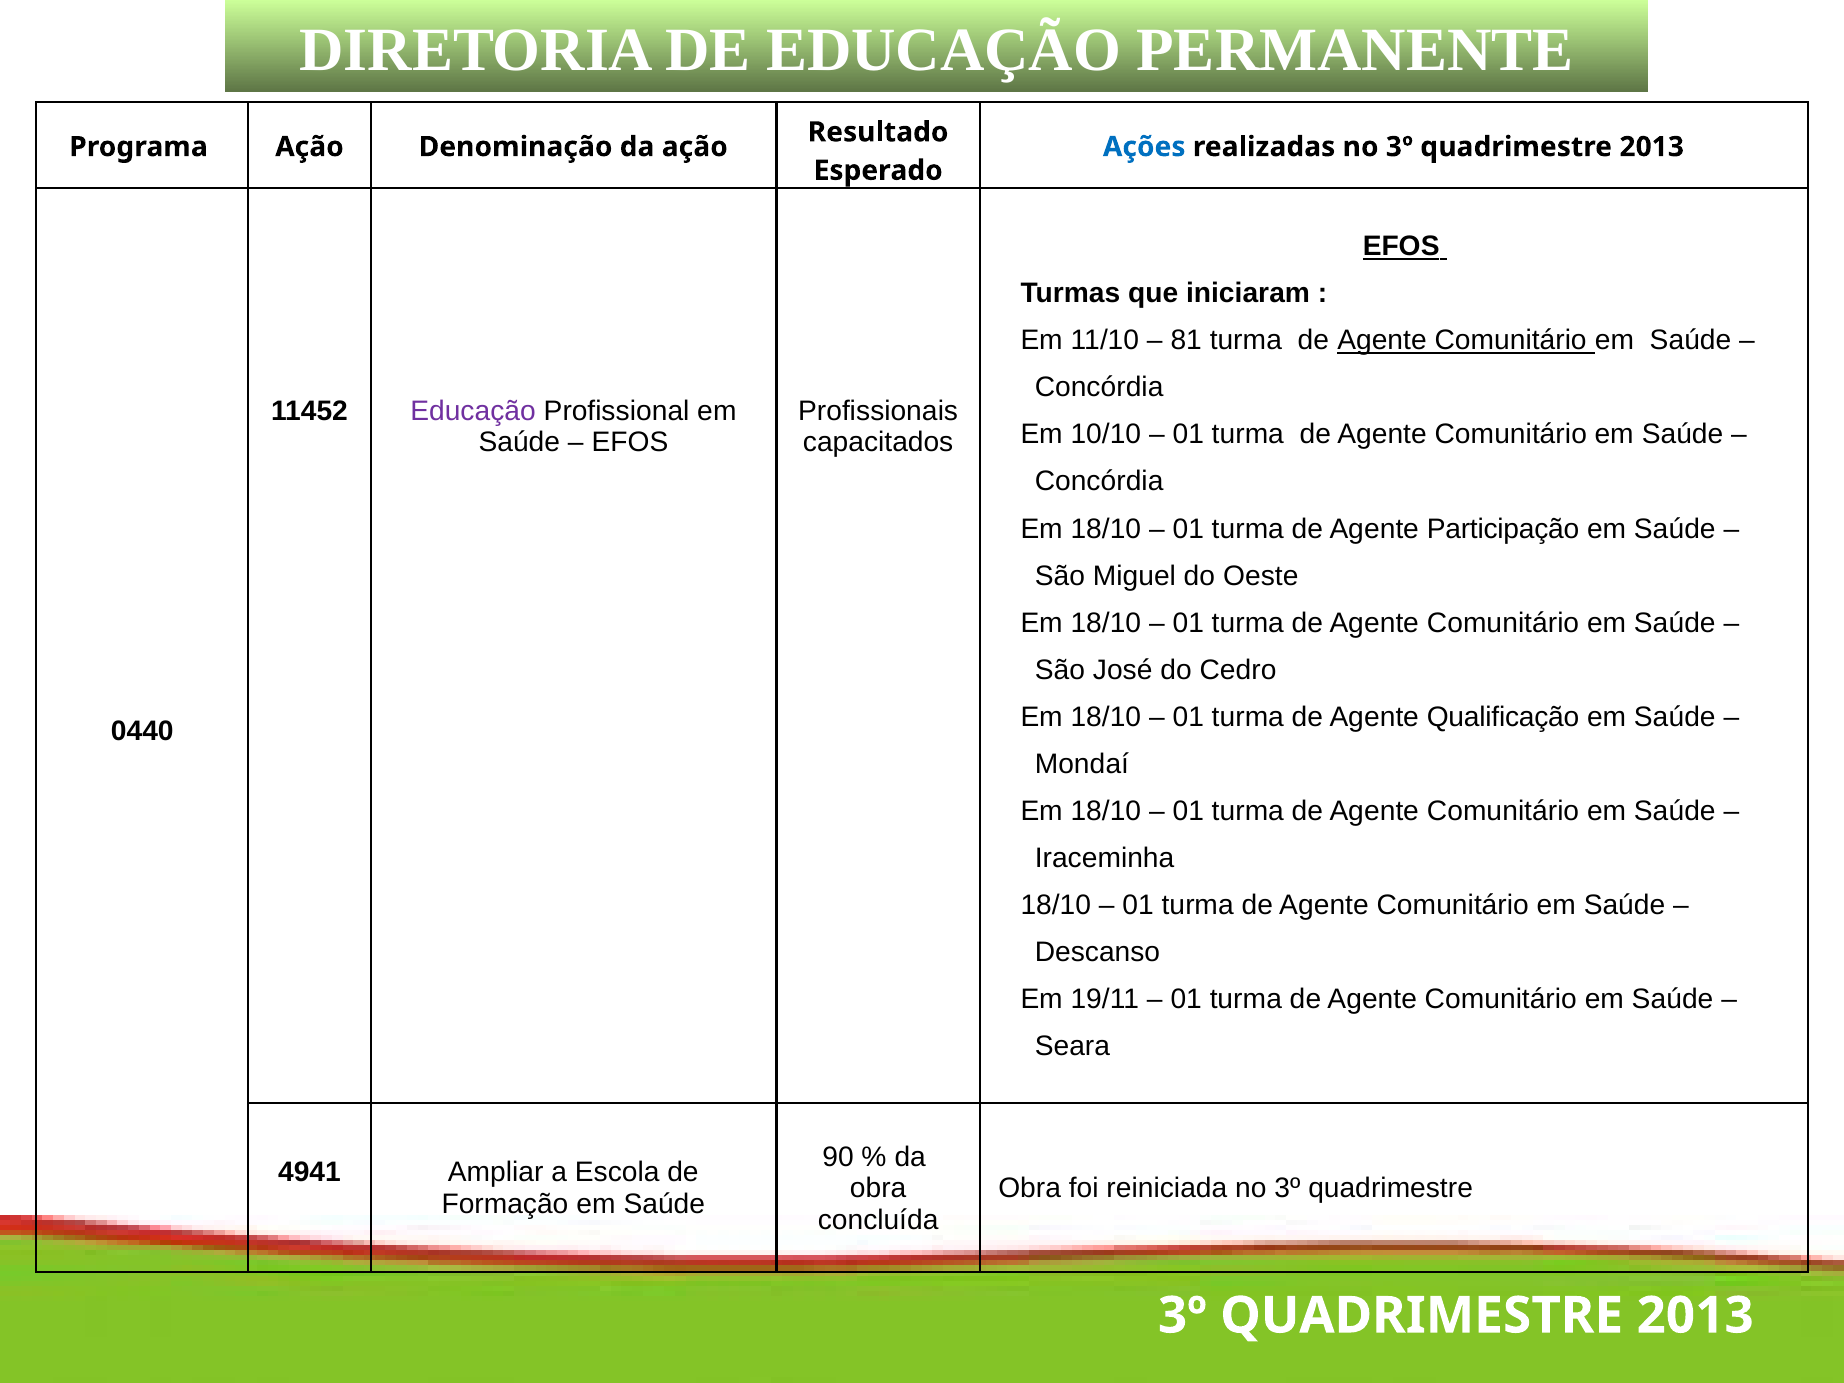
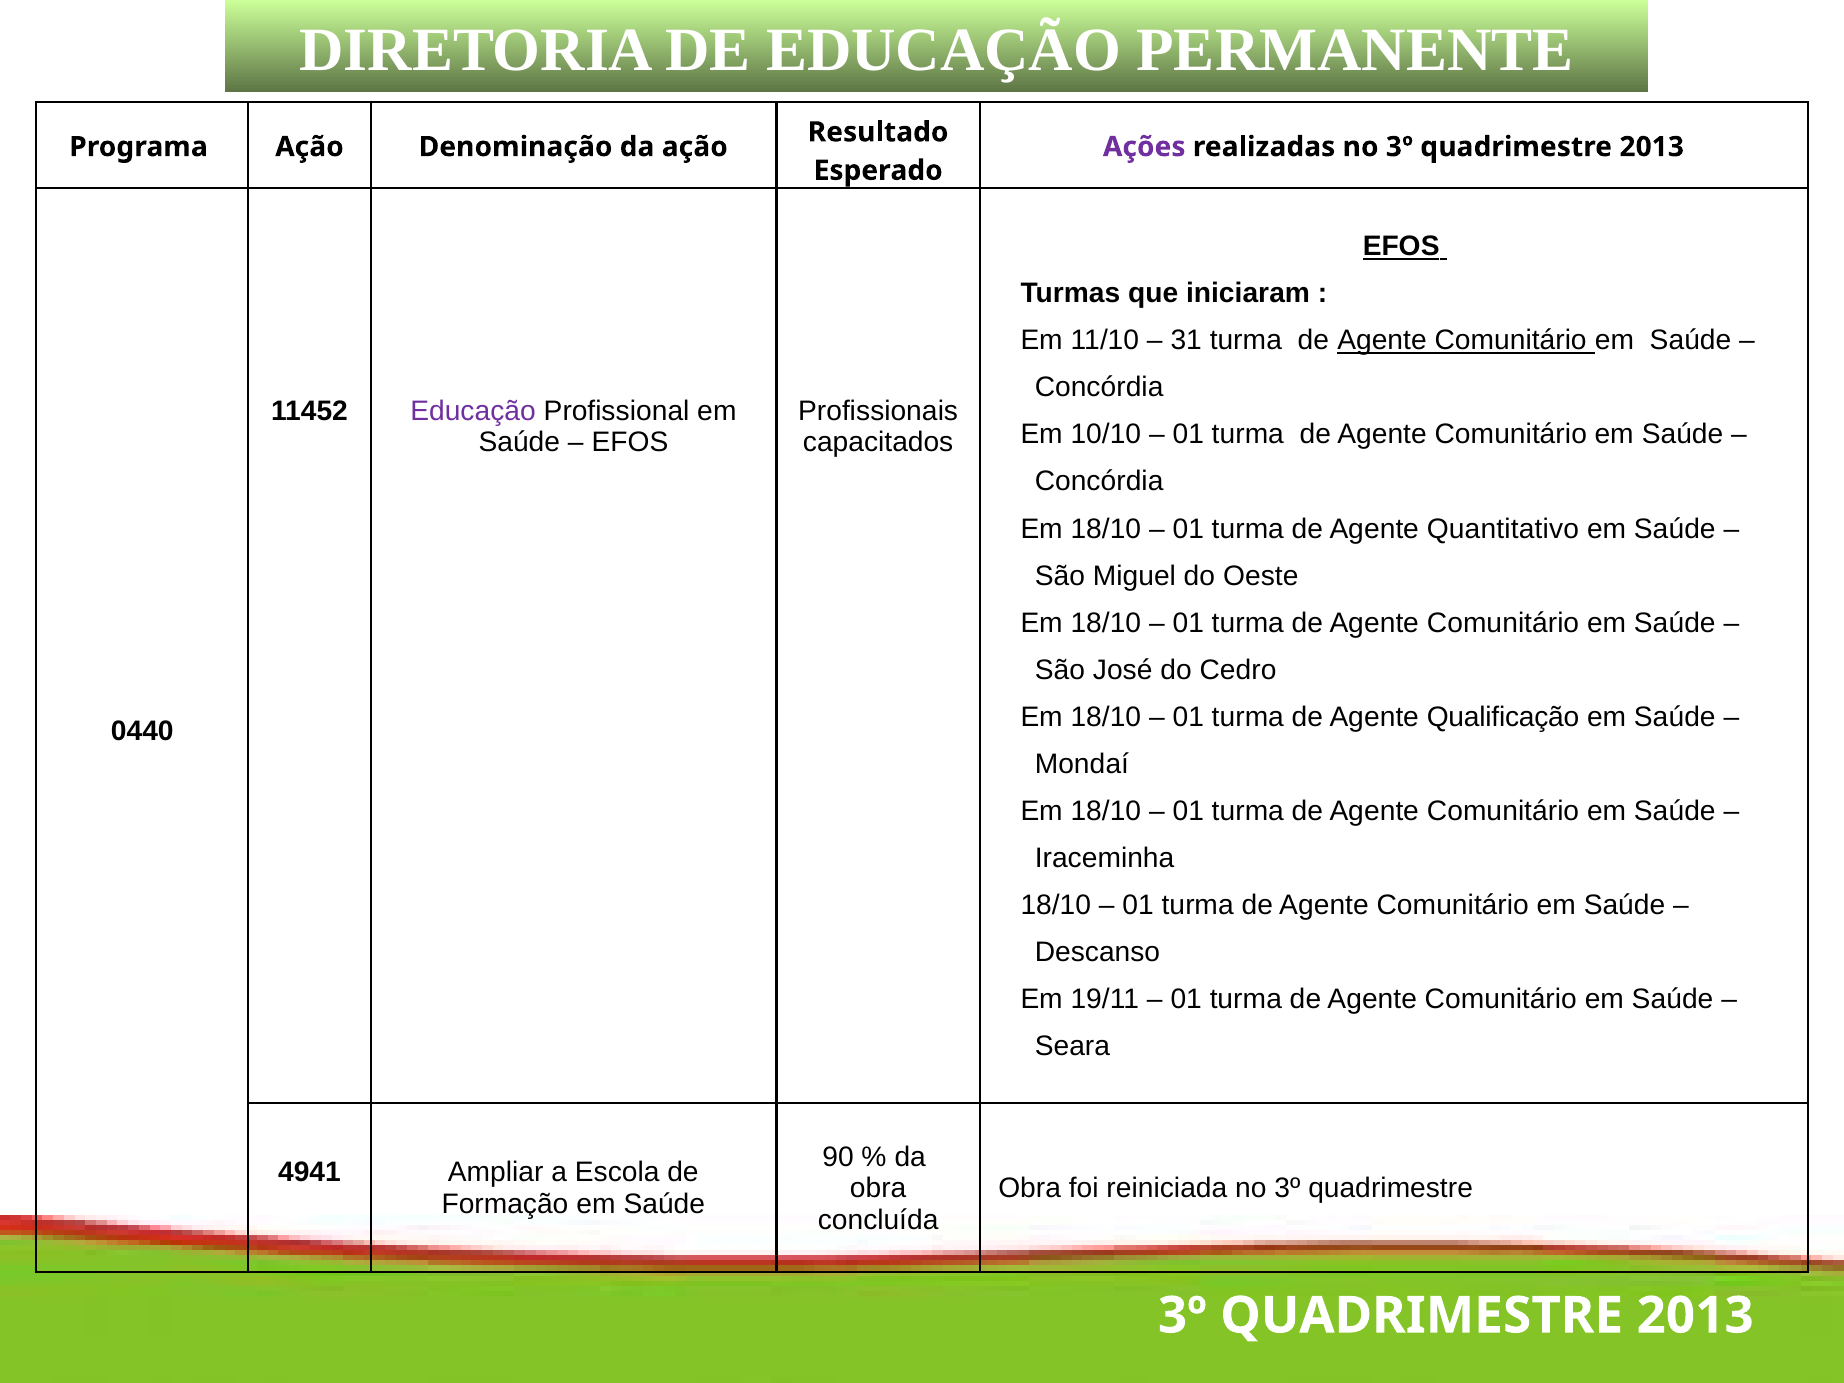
Ações colour: blue -> purple (1144, 147)
81: 81 -> 31 (1186, 341)
Participação: Participação -> Quantitativo (1503, 529)
